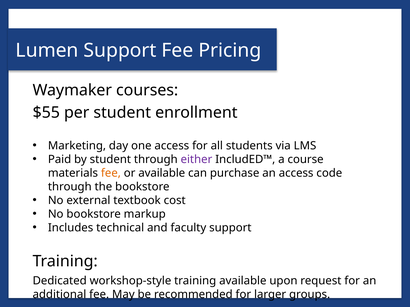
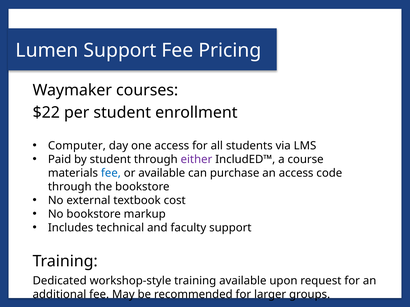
$55: $55 -> $22 (46, 113)
Marketing: Marketing -> Computer (77, 146)
fee colour: orange -> blue (111, 173)
